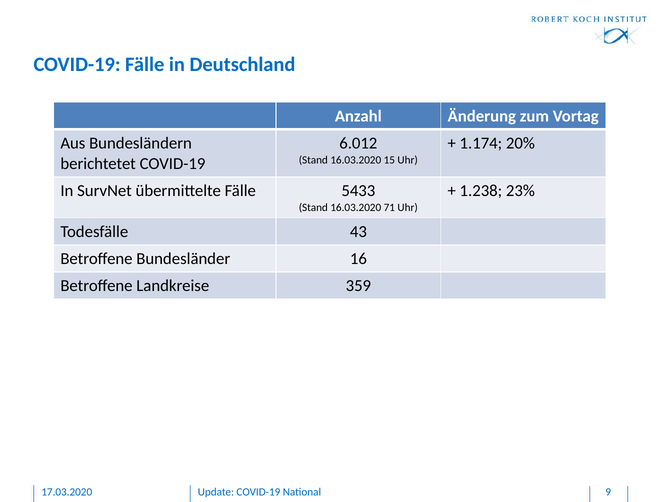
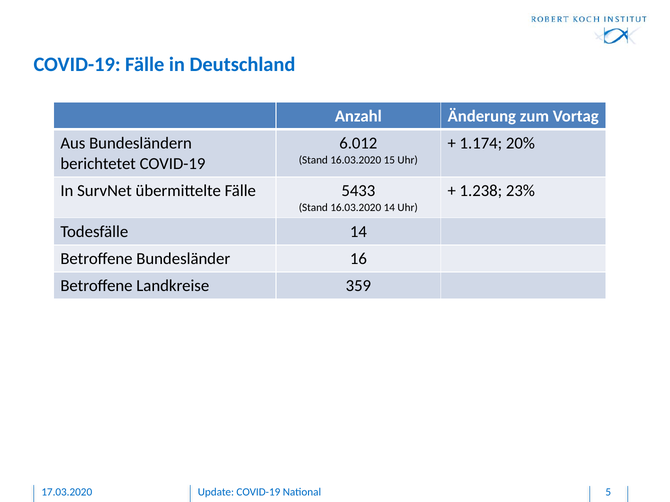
16.03.2020 71: 71 -> 14 (389, 208)
Todesfälle 43: 43 -> 14 (358, 232)
9: 9 -> 5 (608, 493)
